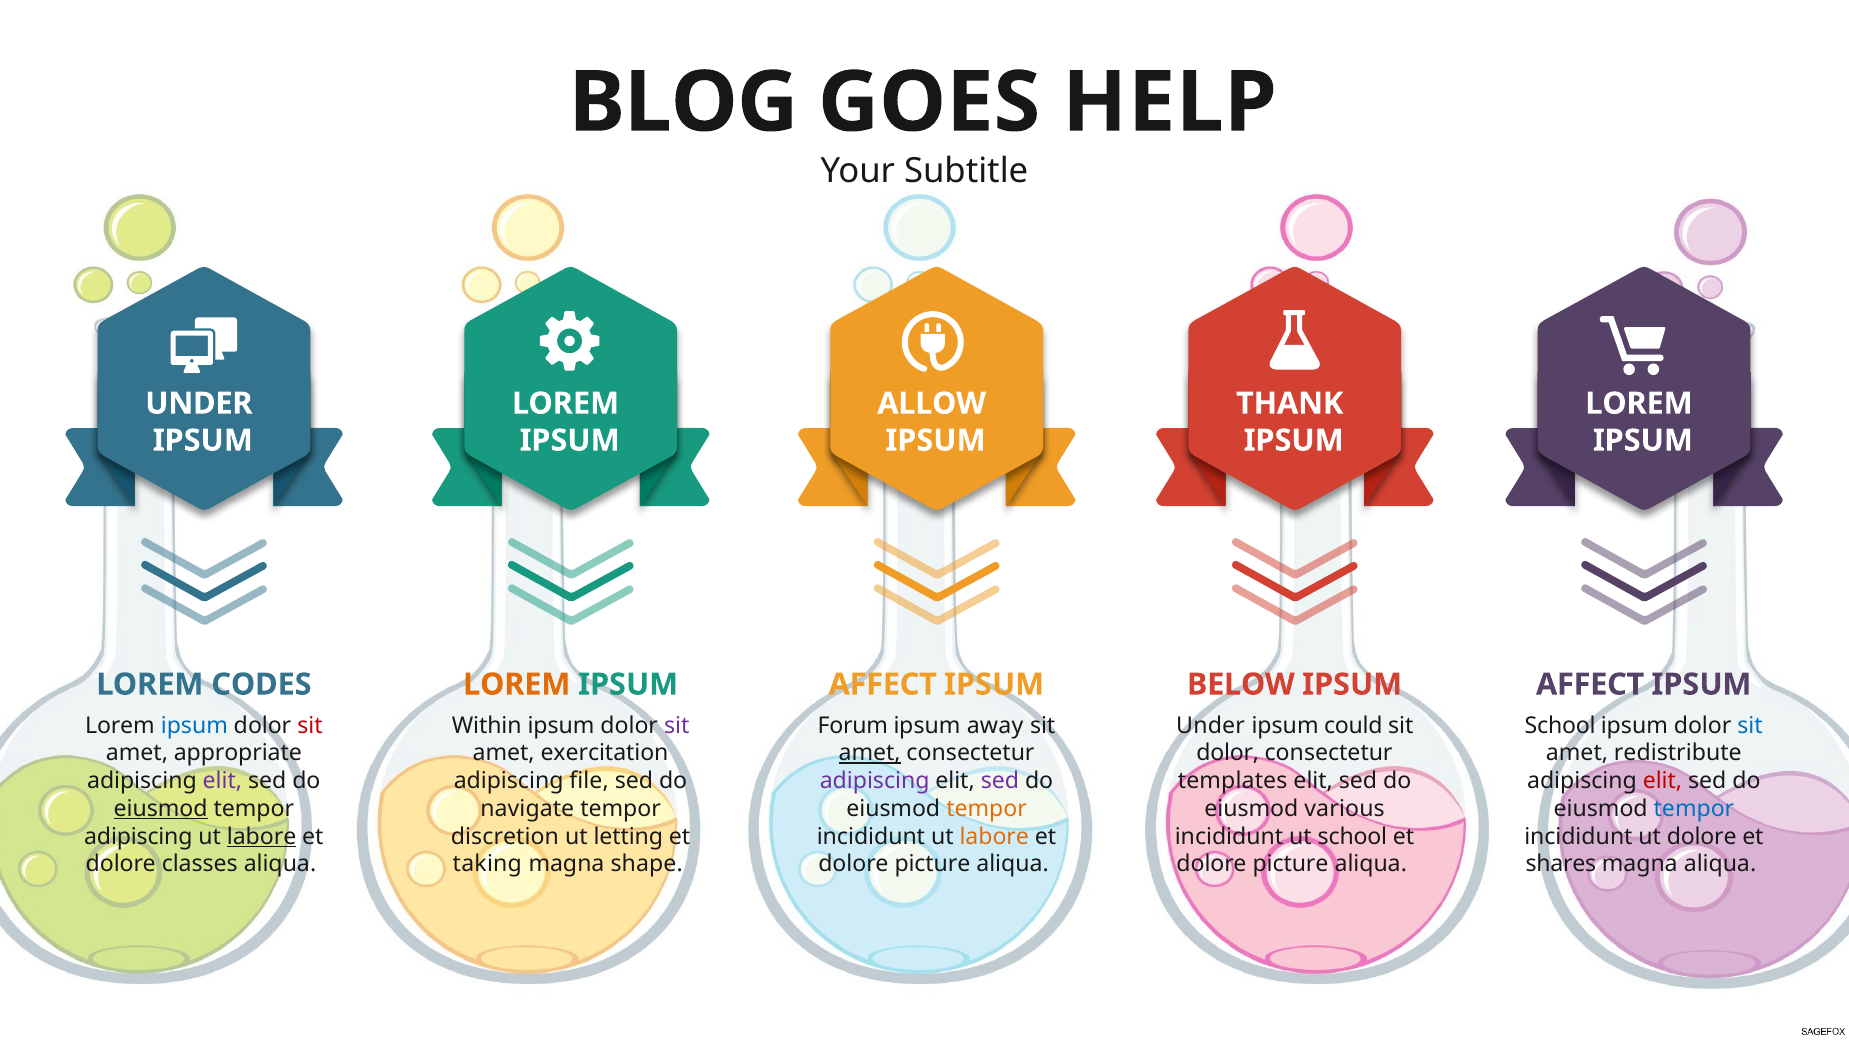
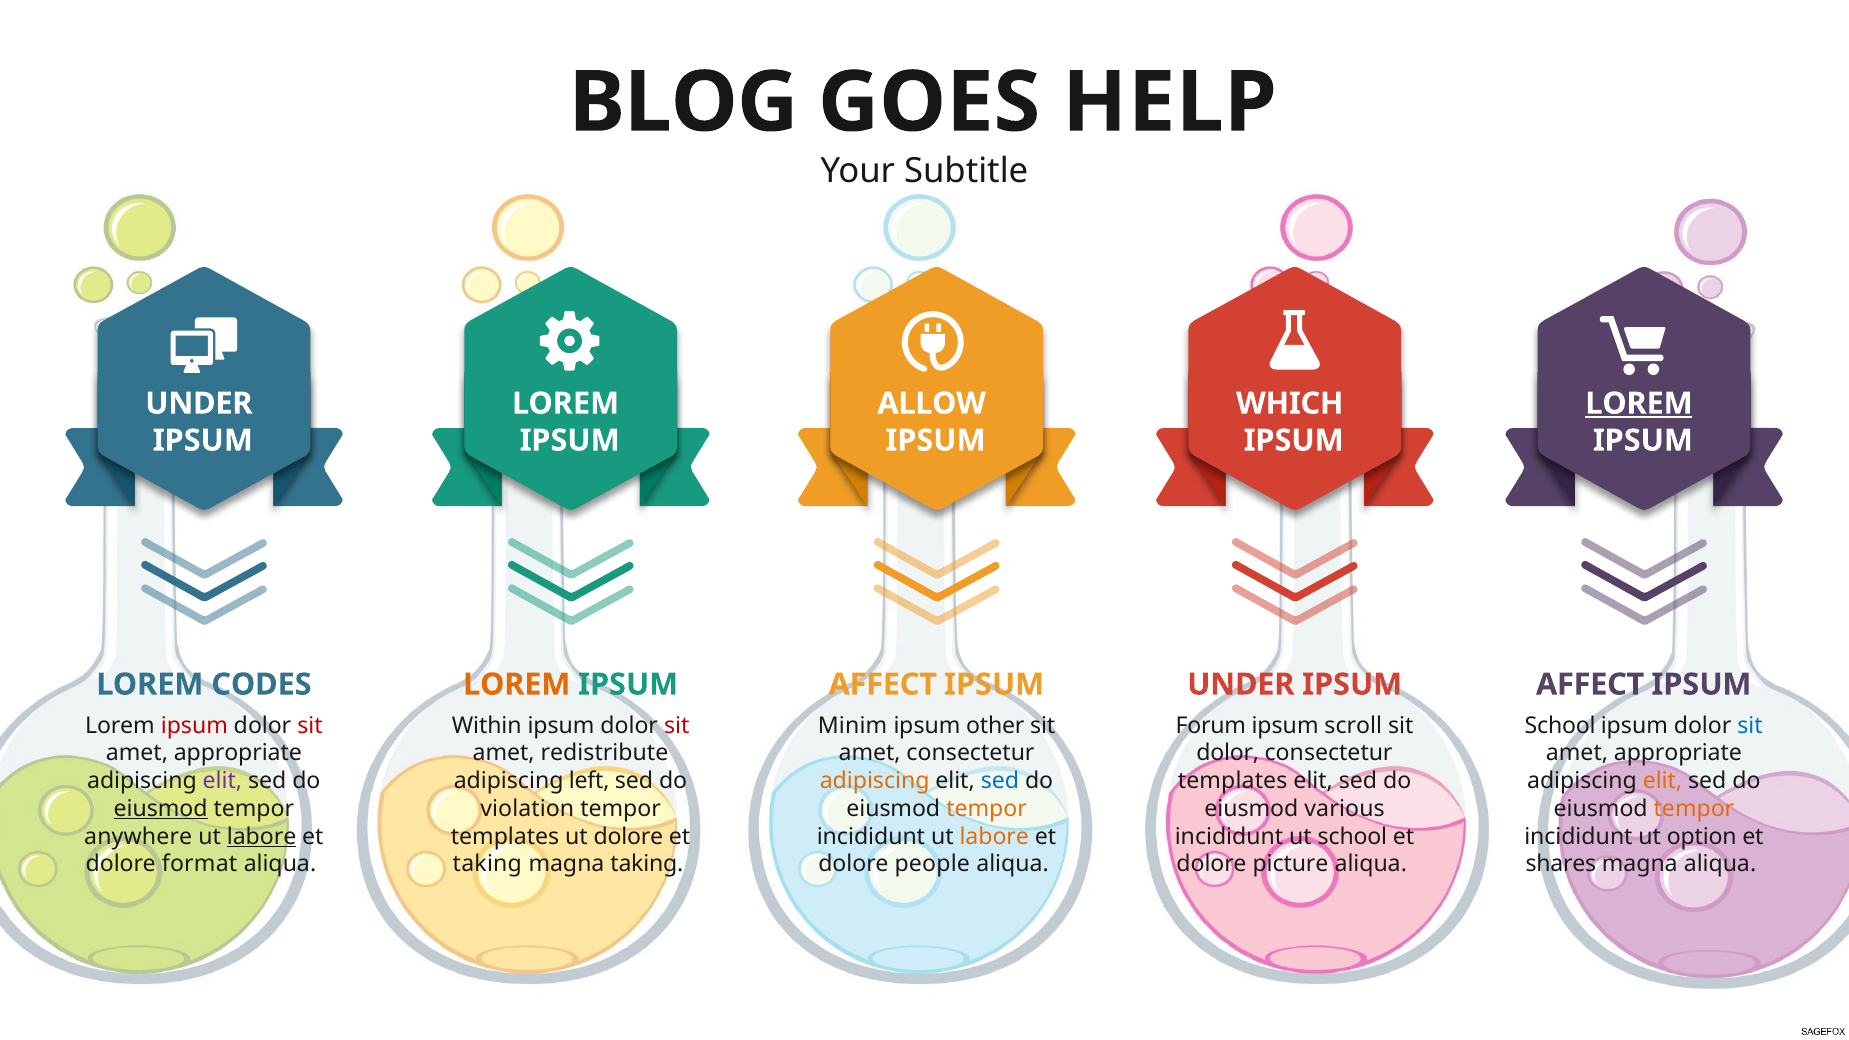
THANK: THANK -> WHICH (1290, 404)
LOREM underline: none -> present (1639, 404)
BELOW: BELOW -> UNDER (1241, 684)
ipsum colour: blue -> red (194, 725)
sit colour: purple -> red (677, 725)
Forum: Forum -> Minim (853, 725)
away: away -> other (995, 725)
Under: Under -> Forum (1211, 725)
could: could -> scroll (1353, 725)
exercitation: exercitation -> redistribute (604, 753)
amet underline: present -> none (870, 753)
redistribute: redistribute -> appropriate (1678, 753)
file: file -> left (589, 781)
adipiscing colour: purple -> orange (875, 781)
sed colour: purple -> blue (1000, 781)
elit colour: red -> orange (1662, 781)
navigate: navigate -> violation (527, 809)
tempor colour: blue -> orange (1694, 809)
adipiscing: adipiscing -> anywhere (138, 836)
discretion: discretion -> templates (505, 836)
ut letting: letting -> dolore (628, 836)
ut dolore: dolore -> option (1702, 836)
classes: classes -> format (200, 864)
magna shape: shape -> taking (647, 864)
picture: picture -> people (932, 864)
